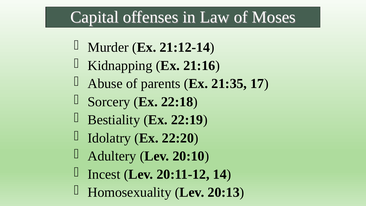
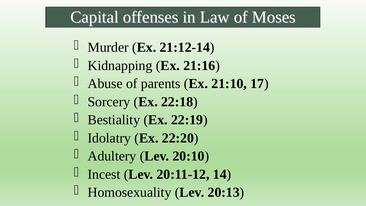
21:35: 21:35 -> 21:10 (229, 84)
